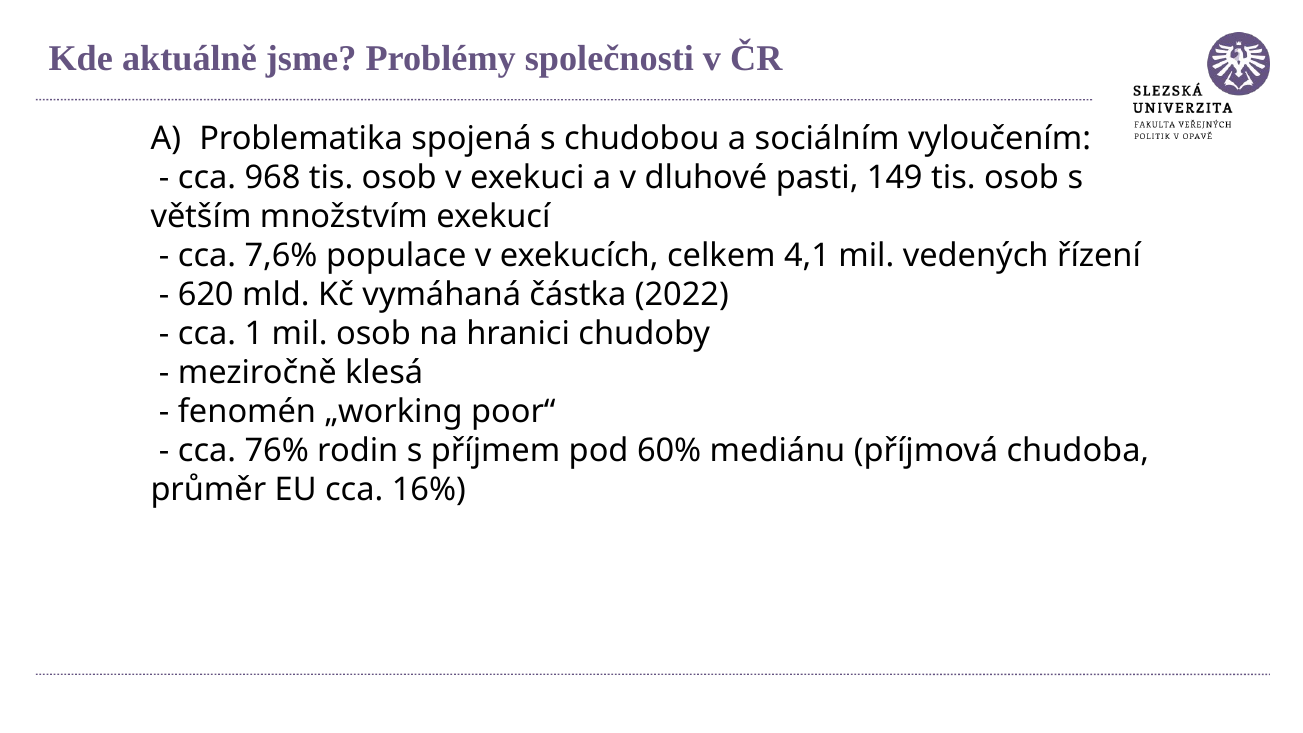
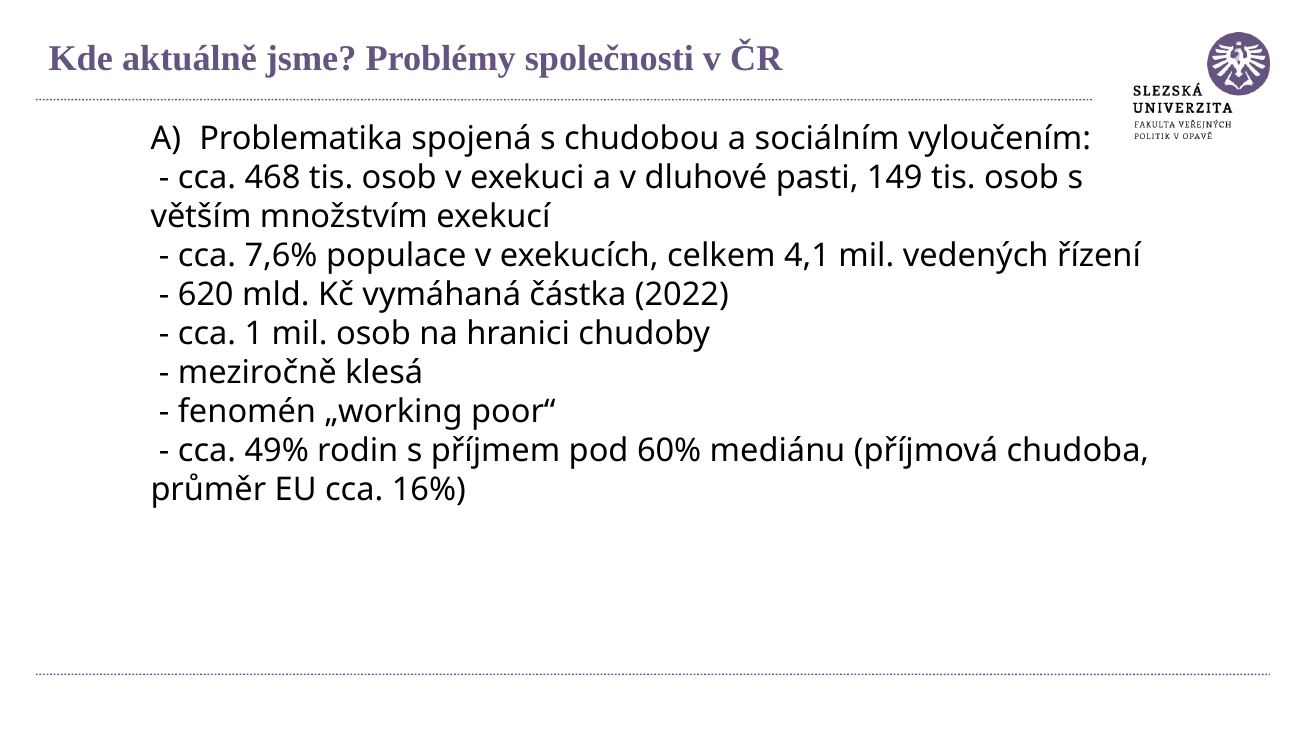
968: 968 -> 468 (273, 177)
76%: 76% -> 49% (277, 451)
